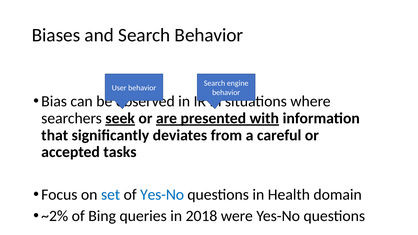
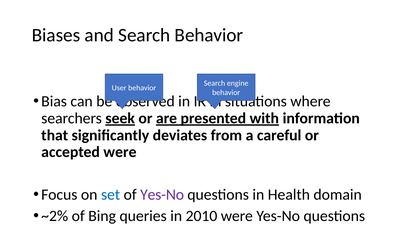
accepted tasks: tasks -> were (120, 152)
Yes-No colour: blue -> purple (162, 195)
2018: 2018 -> 2010 (201, 216)
